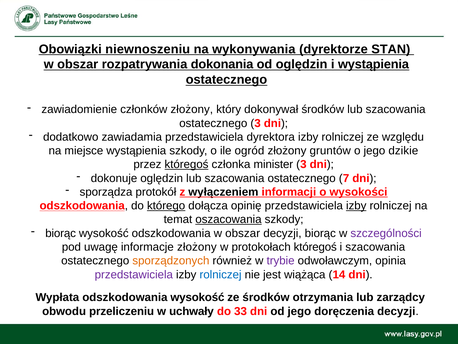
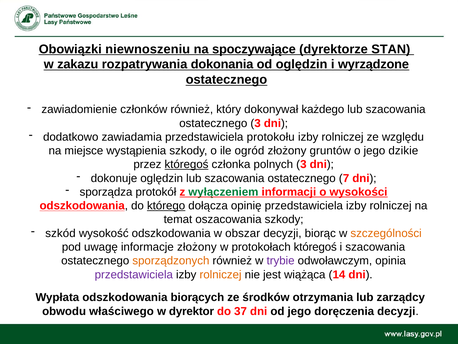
wykonywania: wykonywania -> spoczywające (254, 49)
obszar: obszar -> zakazu (78, 64)
i wystąpienia: wystąpienia -> wyrządzone (373, 64)
członków złożony: złożony -> również (192, 109)
dokonywał środków: środków -> każdego (323, 109)
dyrektora: dyrektora -> protokołu (271, 137)
minister: minister -> polnych (273, 164)
wyłączeniem colour: black -> green (223, 192)
izby underline: present -> none (356, 205)
oszacowania underline: present -> none (228, 219)
biorąc: biorąc -> szkód (60, 233)
szczególności colour: purple -> orange (386, 233)
rolniczej colour: blue -> orange (221, 274)
odszkodowania wysokość: wysokość -> biorących (197, 297)
przeliczeniu: przeliczeniu -> właściwego (122, 311)
uchwały: uchwały -> dyrektor (191, 311)
33: 33 -> 37 (241, 311)
